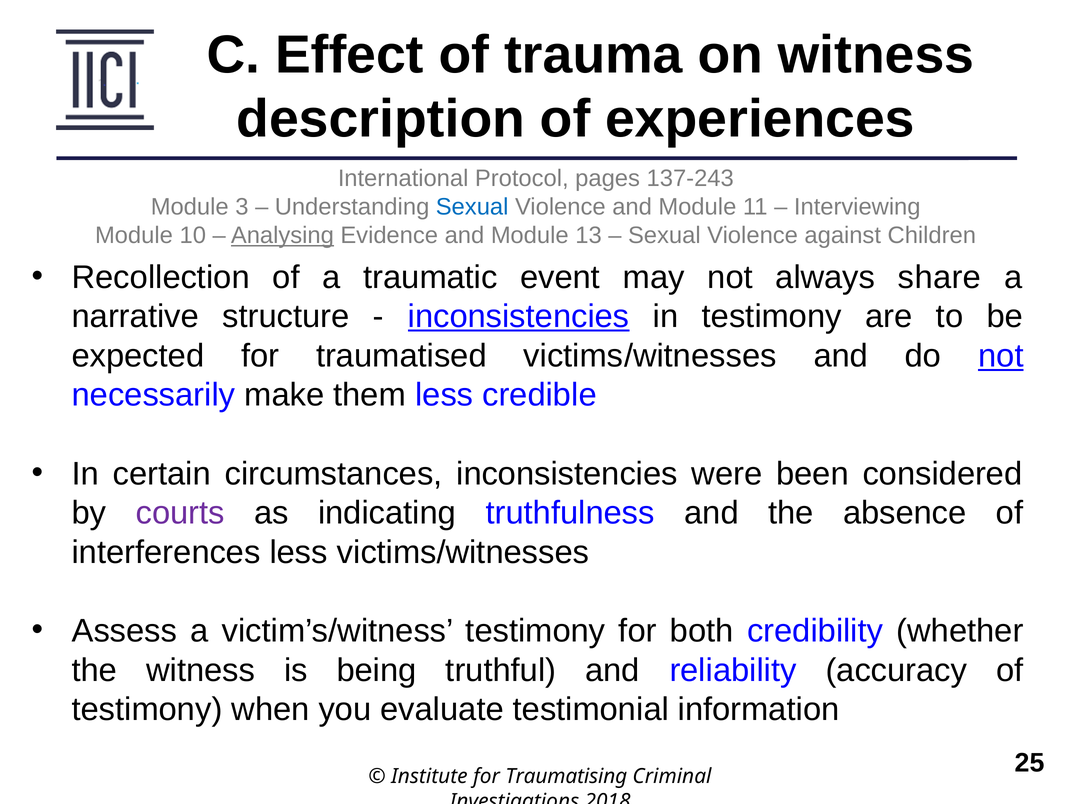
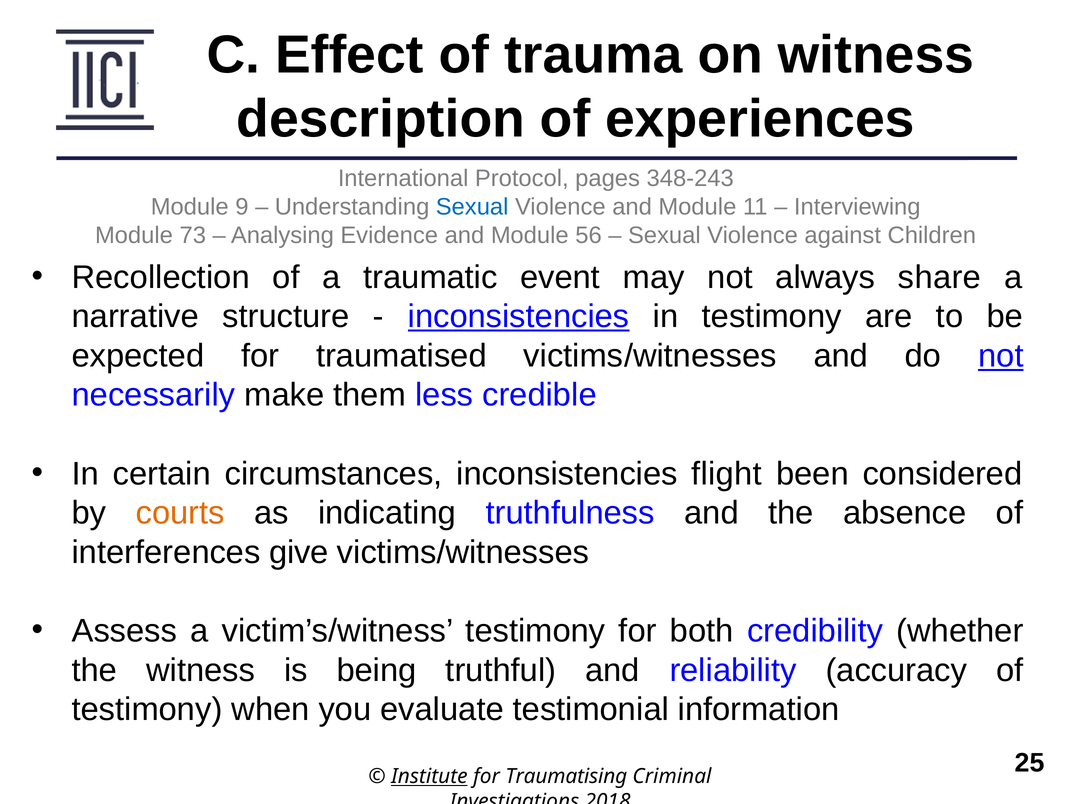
137-243: 137-243 -> 348-243 (690, 178)
3: 3 -> 9 (242, 207)
10: 10 -> 73 (193, 236)
Analysing underline: present -> none (282, 236)
13: 13 -> 56 (589, 236)
were: were -> flight (727, 474)
courts colour: purple -> orange (180, 513)
interferences less: less -> give (299, 552)
Institute underline: none -> present (429, 777)
